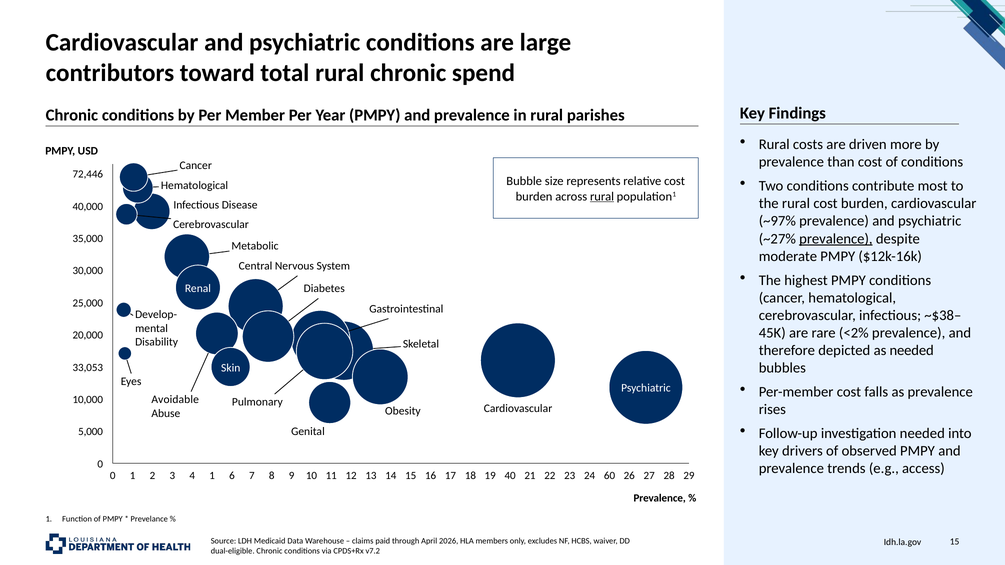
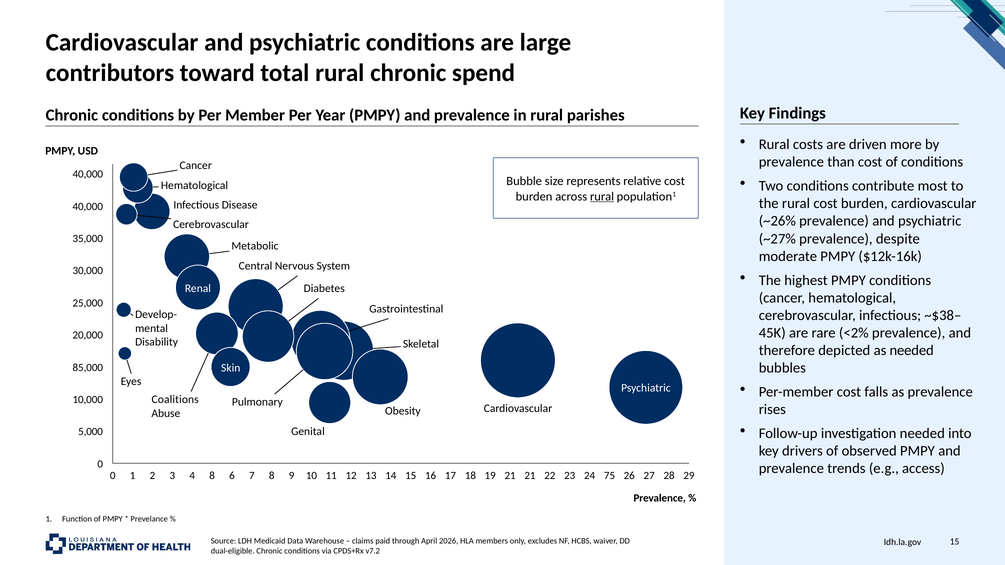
72,446: 72,446 -> 40,000 (88, 174)
~97%: ~97% -> ~26% (777, 221)
prevalence underline: present -> none (836, 239)
33,053: 33,053 -> 85,000 (88, 368)
Avoidable: Avoidable -> Coalitions (175, 400)
1: 1 -> 8 (212, 476)
40: 40 -> 21 (510, 476)
60: 60 -> 75 (610, 476)
